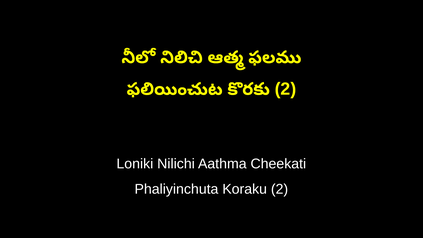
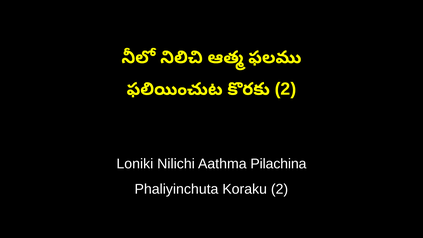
Cheekati: Cheekati -> Pilachina (278, 164)
